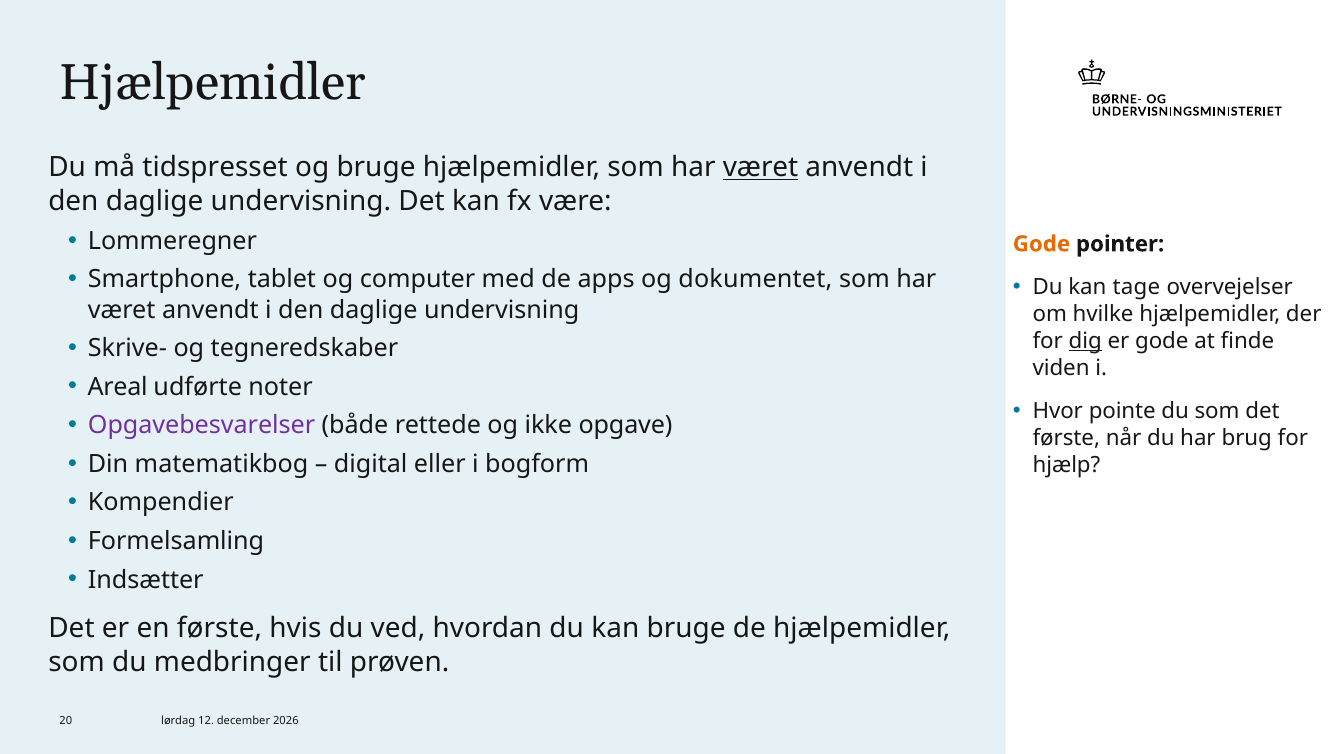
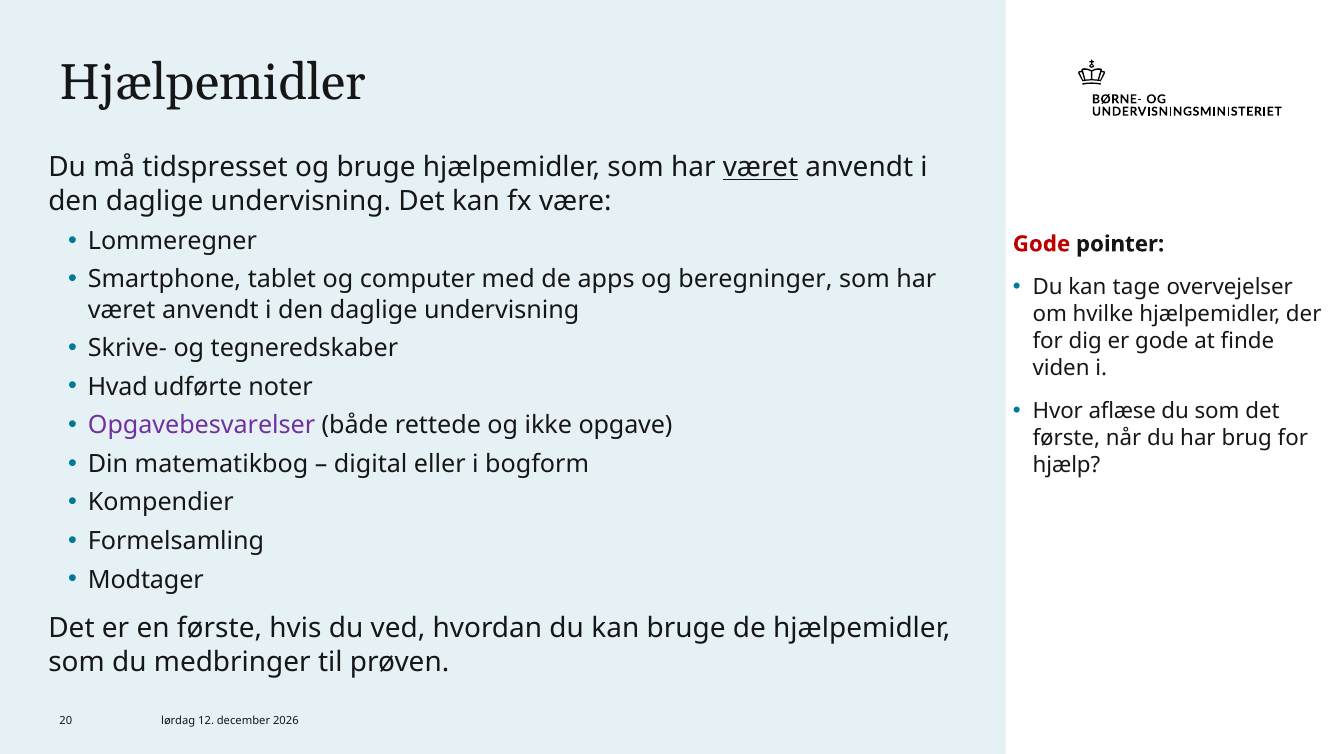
Gode colour: orange -> red (1041, 244)
dokumentet: dokumentet -> beregninger (755, 280)
dig underline: present -> none (1085, 341)
Areal: Areal -> Hvad (118, 387)
pointe: pointe -> aflæse (1122, 412)
Indsætter: Indsætter -> Modtager (146, 580)
